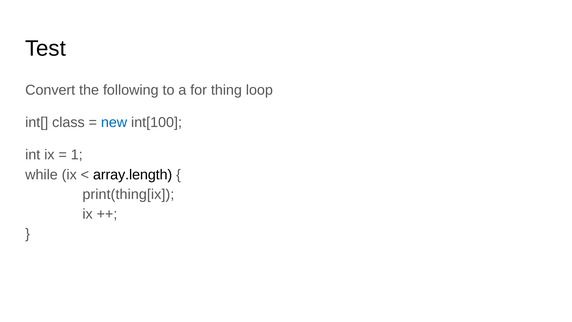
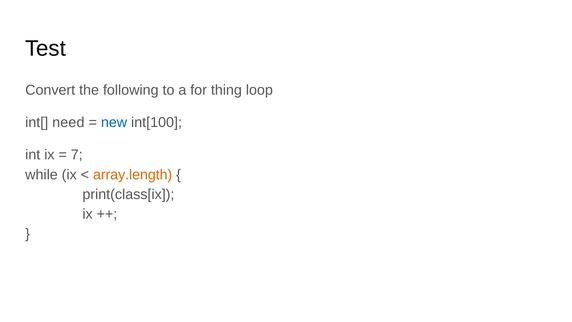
class: class -> need (68, 122)
1: 1 -> 7 (77, 155)
array.length colour: black -> orange (133, 175)
print(thing[ix: print(thing[ix -> print(class[ix (128, 194)
